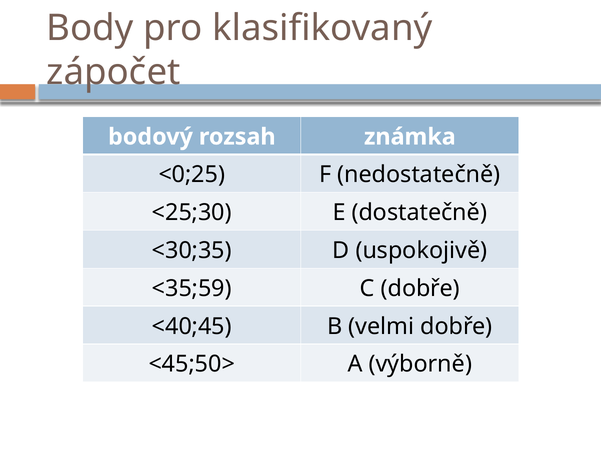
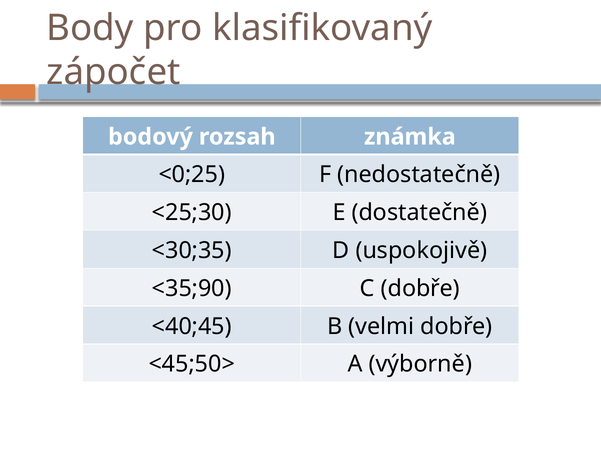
<35;59: <35;59 -> <35;90 (192, 288)
